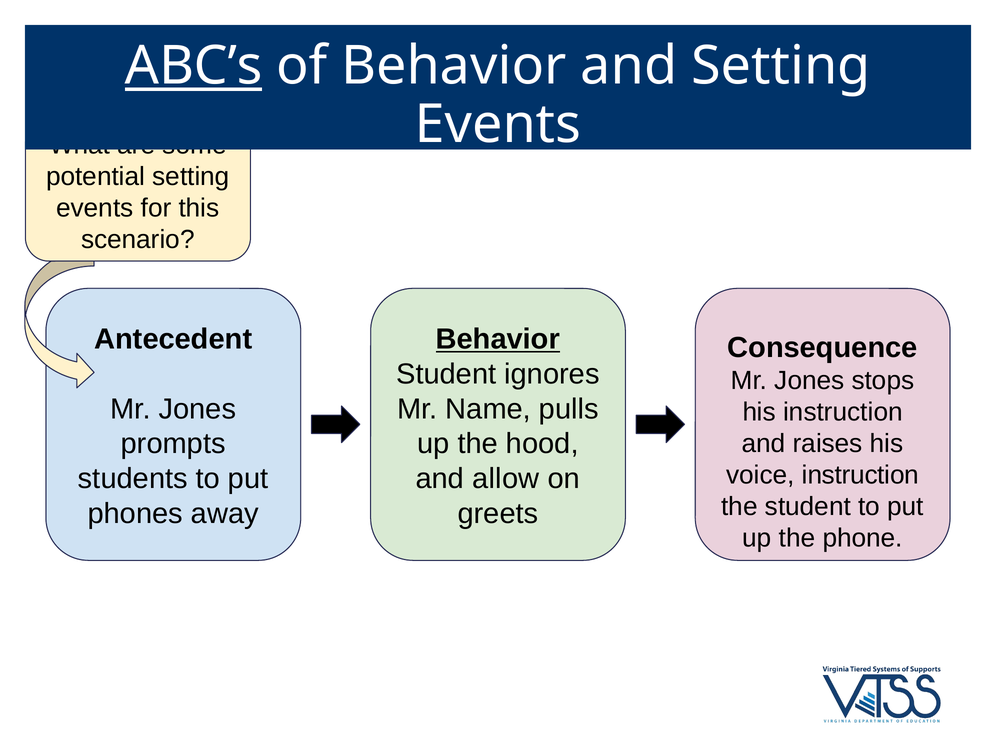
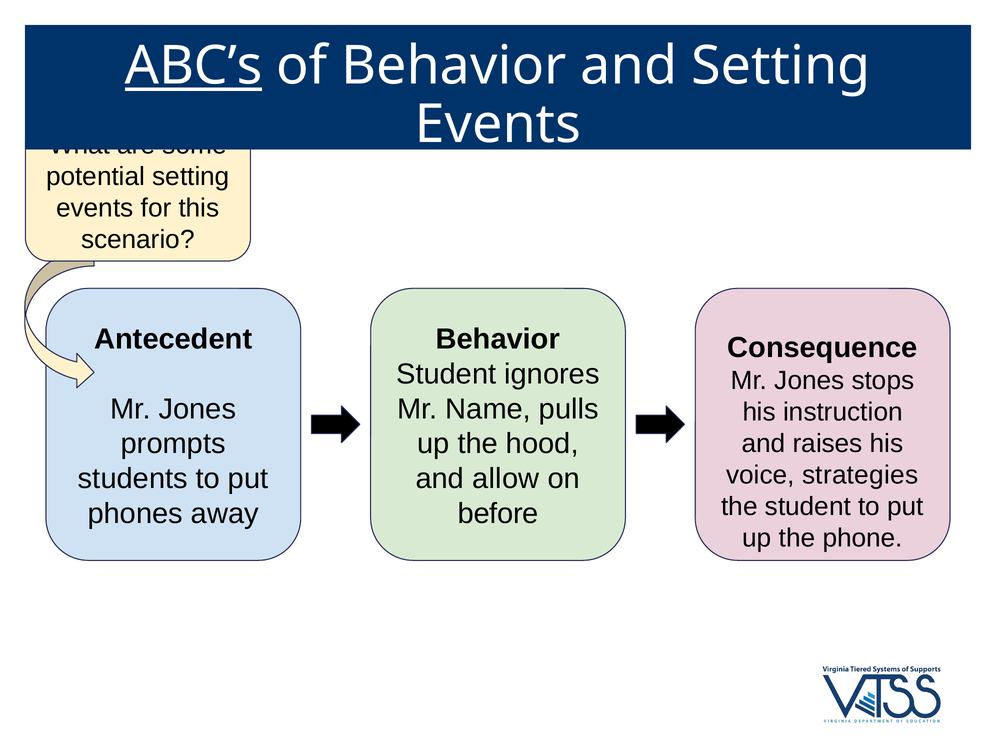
Behavior underline: present -> none (498, 339)
voice instruction: instruction -> strategies (860, 475)
greets: greets -> before (498, 514)
